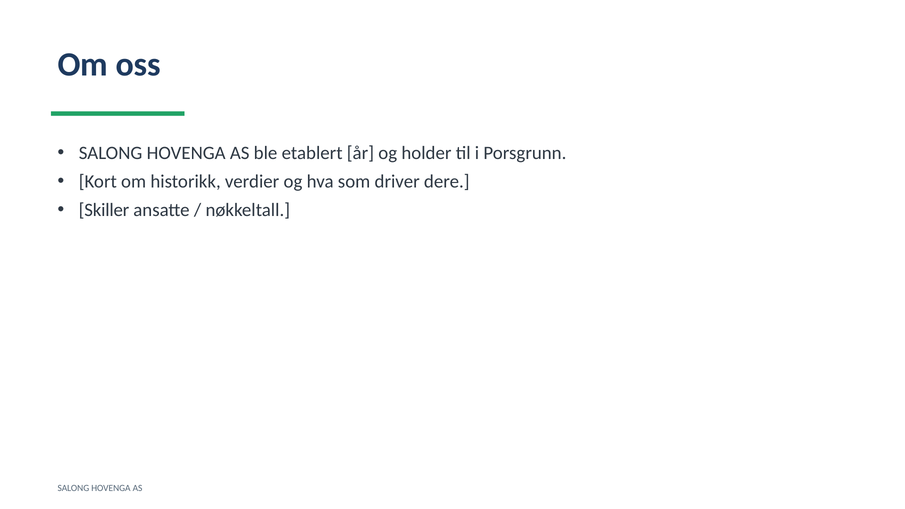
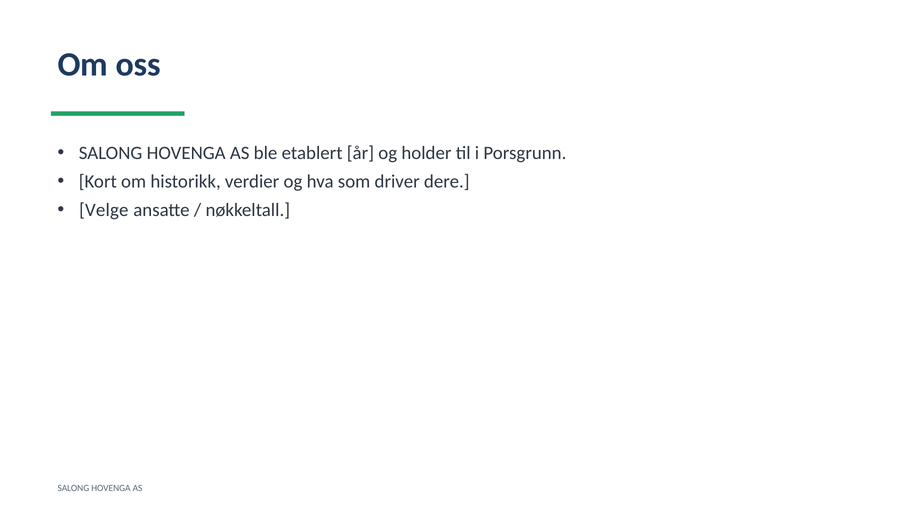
Skiller: Skiller -> Velge (104, 210)
